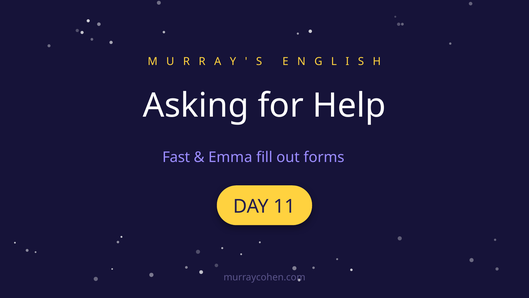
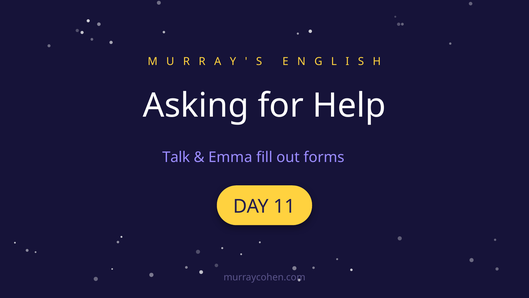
Fast: Fast -> Talk (176, 157)
